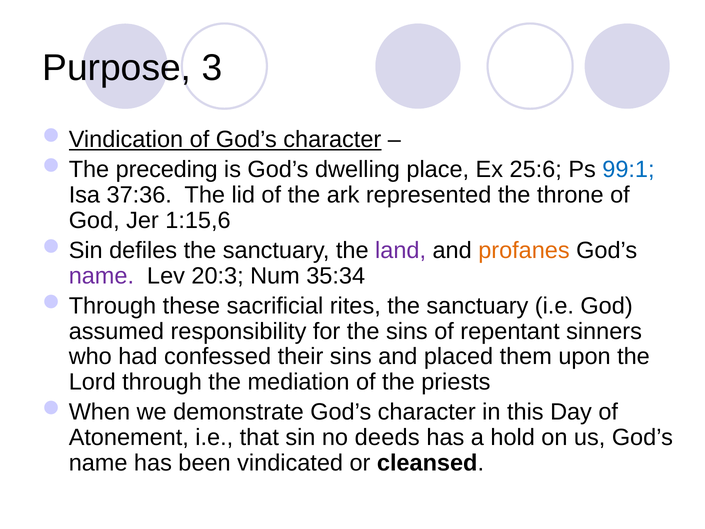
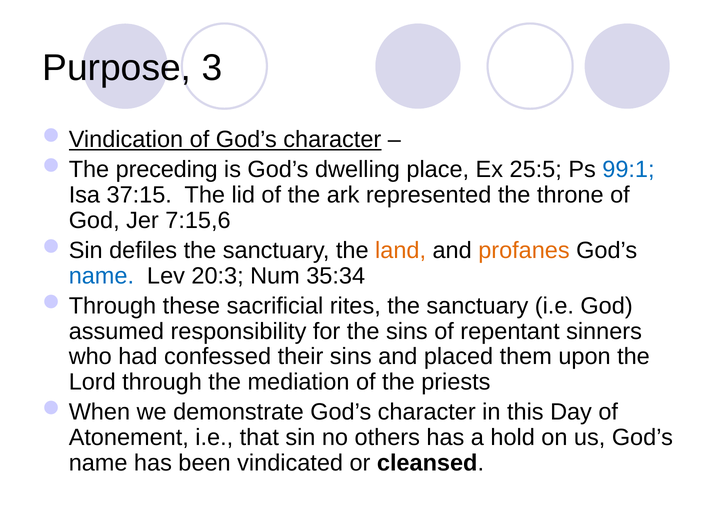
25:6: 25:6 -> 25:5 (536, 170)
37:36: 37:36 -> 37:15 (139, 195)
1:15,6: 1:15,6 -> 7:15,6 (198, 220)
land colour: purple -> orange (401, 250)
name colour: purple -> blue (101, 276)
deeds: deeds -> others (387, 437)
